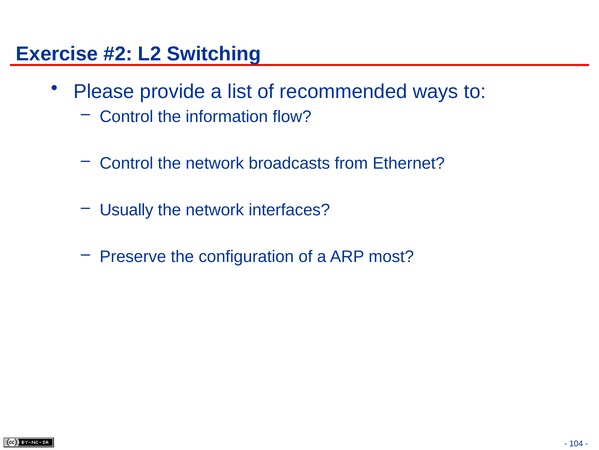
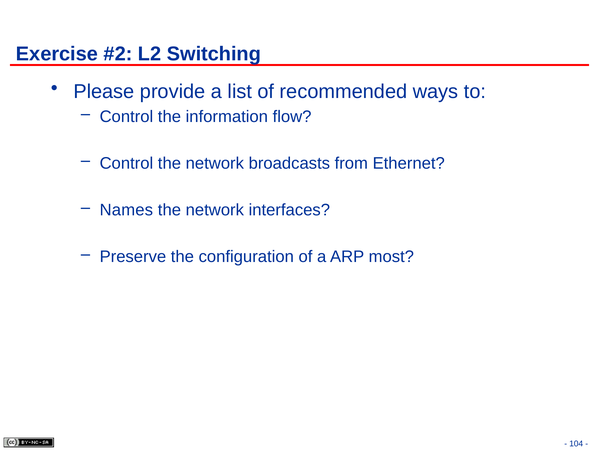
Usually: Usually -> Names (126, 210)
